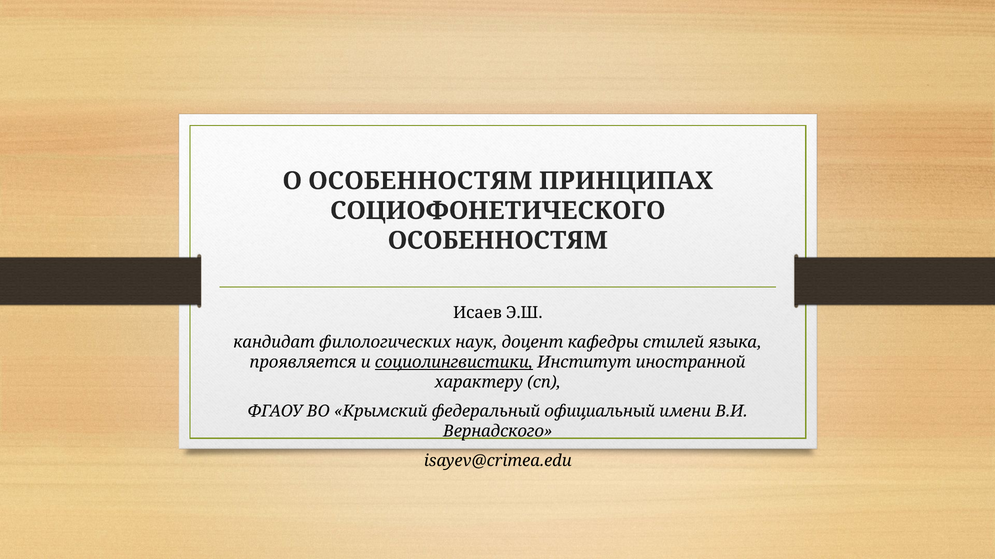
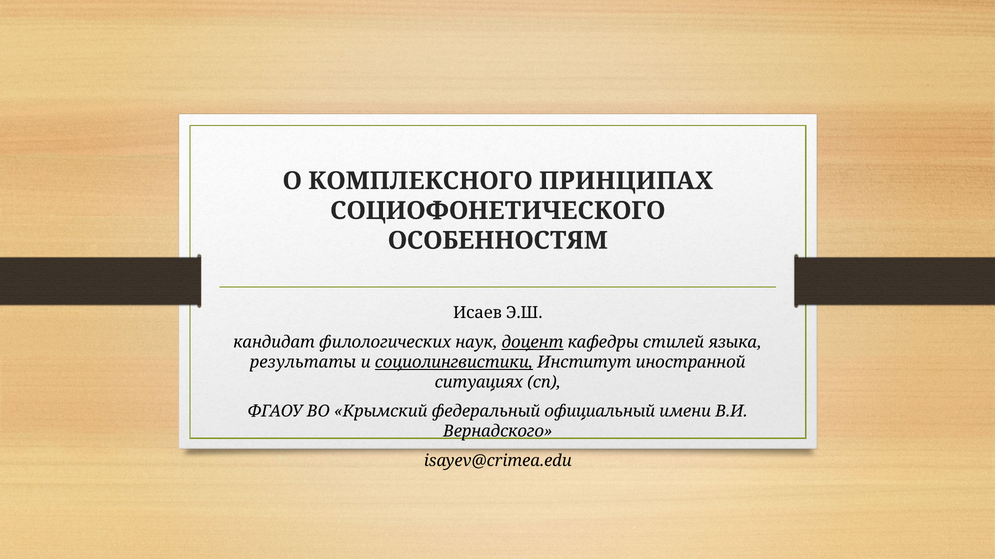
О ОСОБЕННОСТЯМ: ОСОБЕННОСТЯМ -> КОМПЛЕКСНОГО (420, 181)
доцент underline: none -> present (533, 343)
проявляется: проявляется -> результаты (303, 363)
характеру: характеру -> ситуациях (479, 383)
